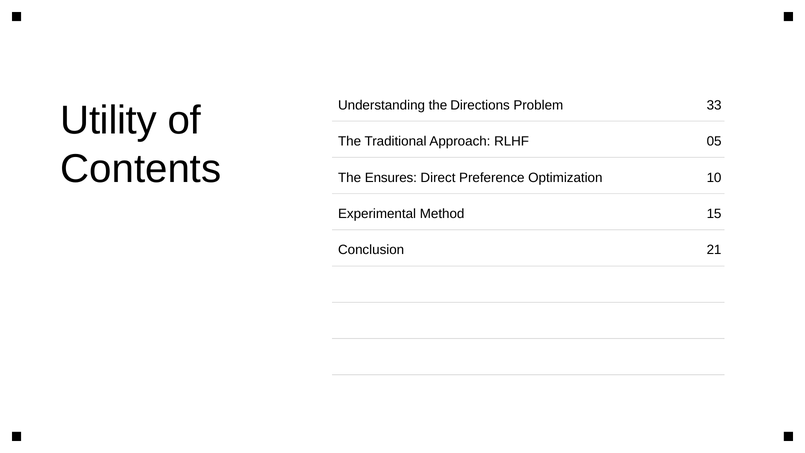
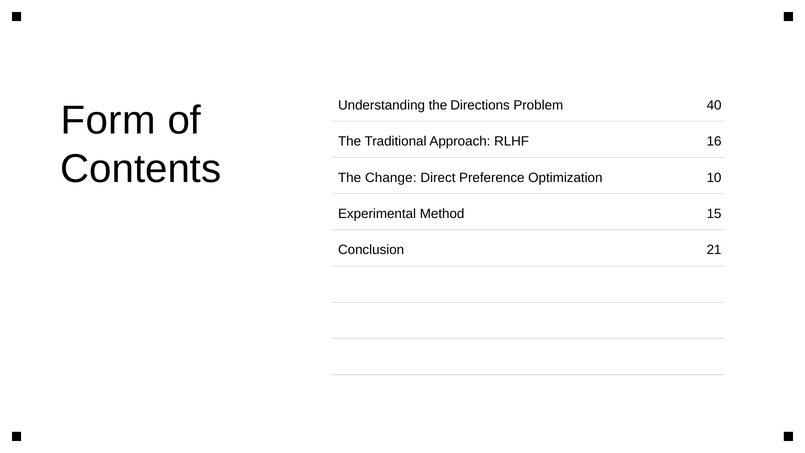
33: 33 -> 40 (714, 105)
Utility: Utility -> Form (108, 121)
05: 05 -> 16 (714, 141)
Ensures: Ensures -> Change (391, 178)
